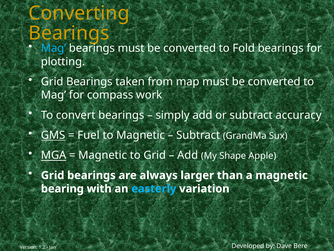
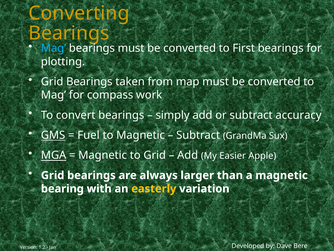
Fold: Fold -> First (244, 48)
Shape: Shape -> Easier (233, 156)
easterly colour: light blue -> yellow (154, 188)
